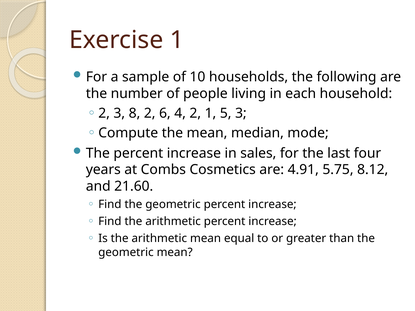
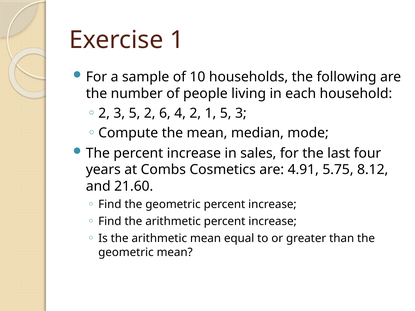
3 8: 8 -> 5 (134, 113)
